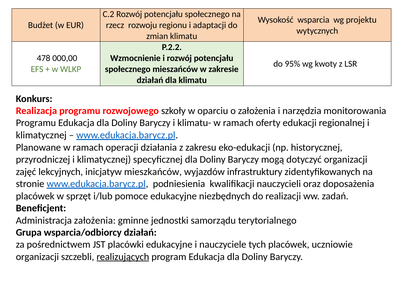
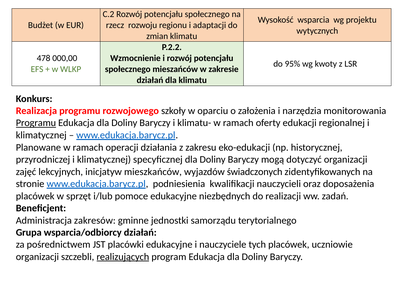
Programu underline: none -> present (36, 123)
infrastruktury: infrastruktury -> świadczonych (255, 172)
Administracja założenia: założenia -> zakresów (95, 220)
